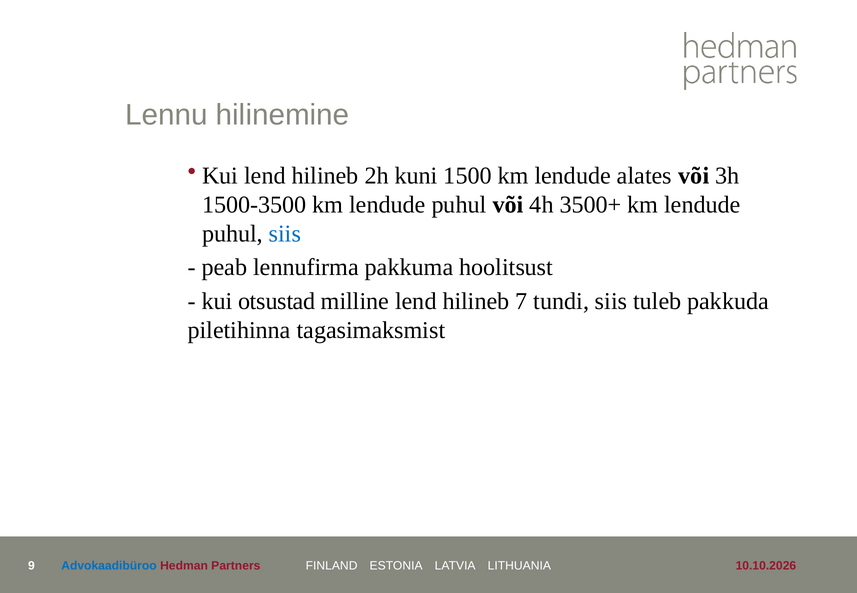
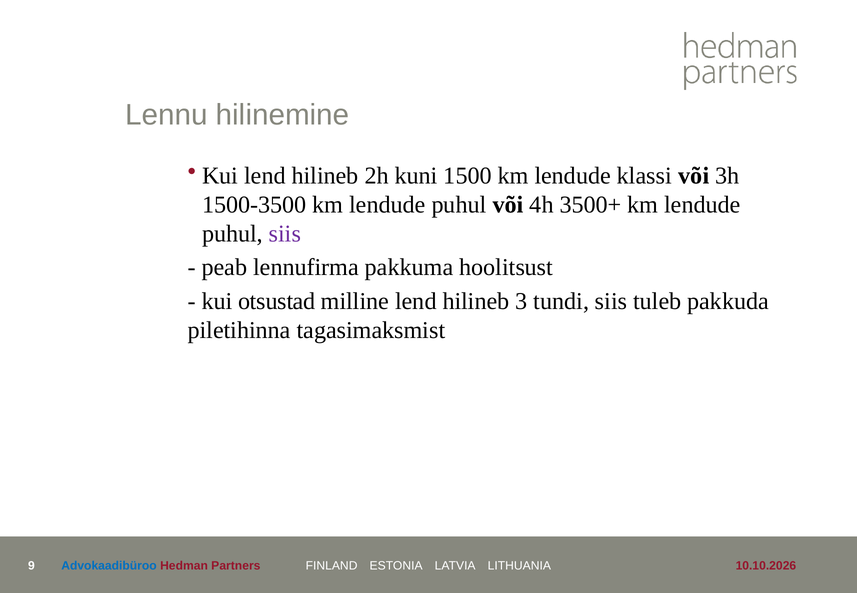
alates: alates -> klassi (644, 176)
siis colour: blue -> purple (285, 234)
7: 7 -> 3 (521, 301)
